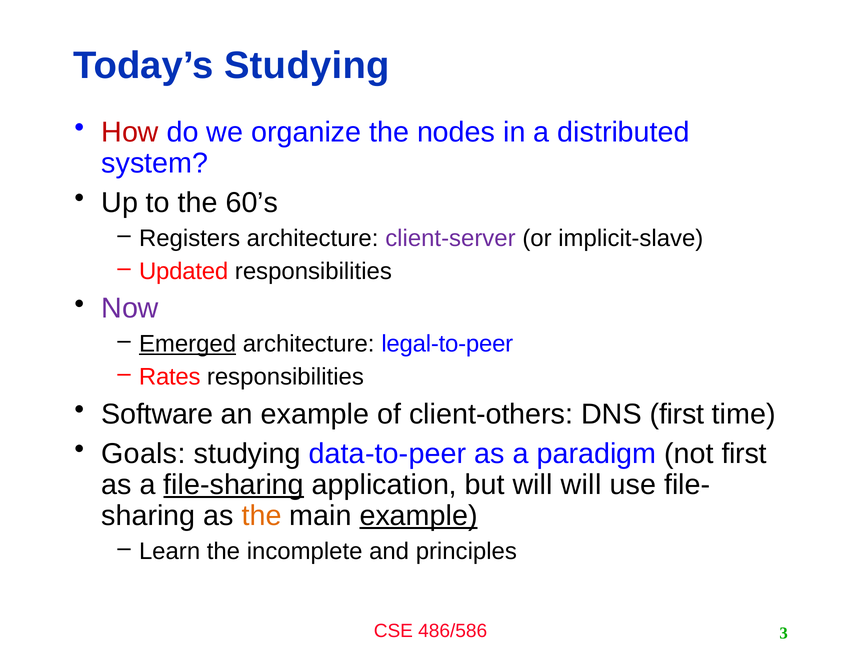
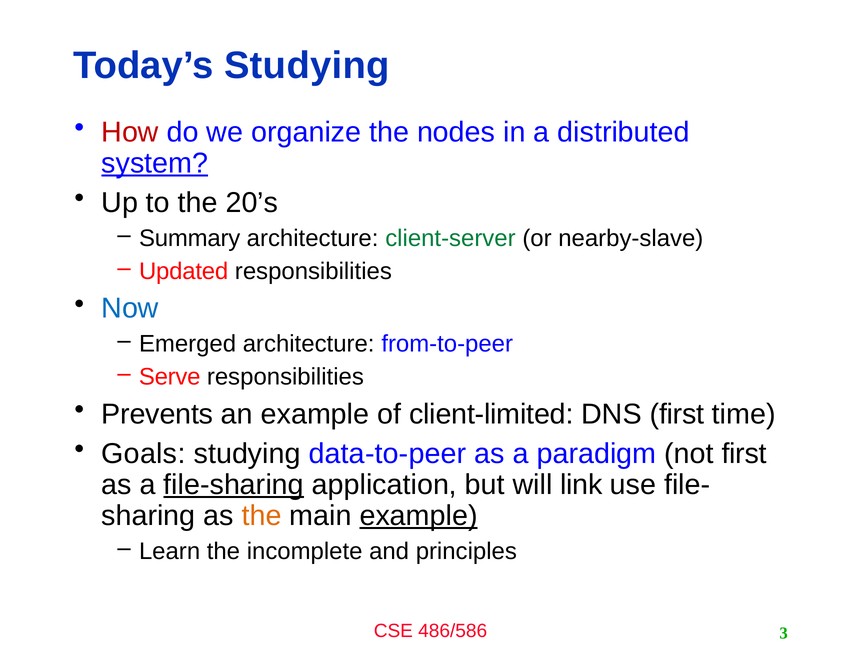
system underline: none -> present (155, 163)
60’s: 60’s -> 20’s (252, 203)
Registers: Registers -> Summary (190, 238)
client-server colour: purple -> green (450, 238)
implicit-slave: implicit-slave -> nearby-slave (631, 238)
Now colour: purple -> blue (130, 308)
Emerged underline: present -> none (188, 344)
legal-to-peer: legal-to-peer -> from-to-peer (447, 344)
Rates: Rates -> Serve (170, 377)
Software: Software -> Prevents (157, 414)
client-others: client-others -> client-limited (491, 414)
will will: will -> link (581, 484)
